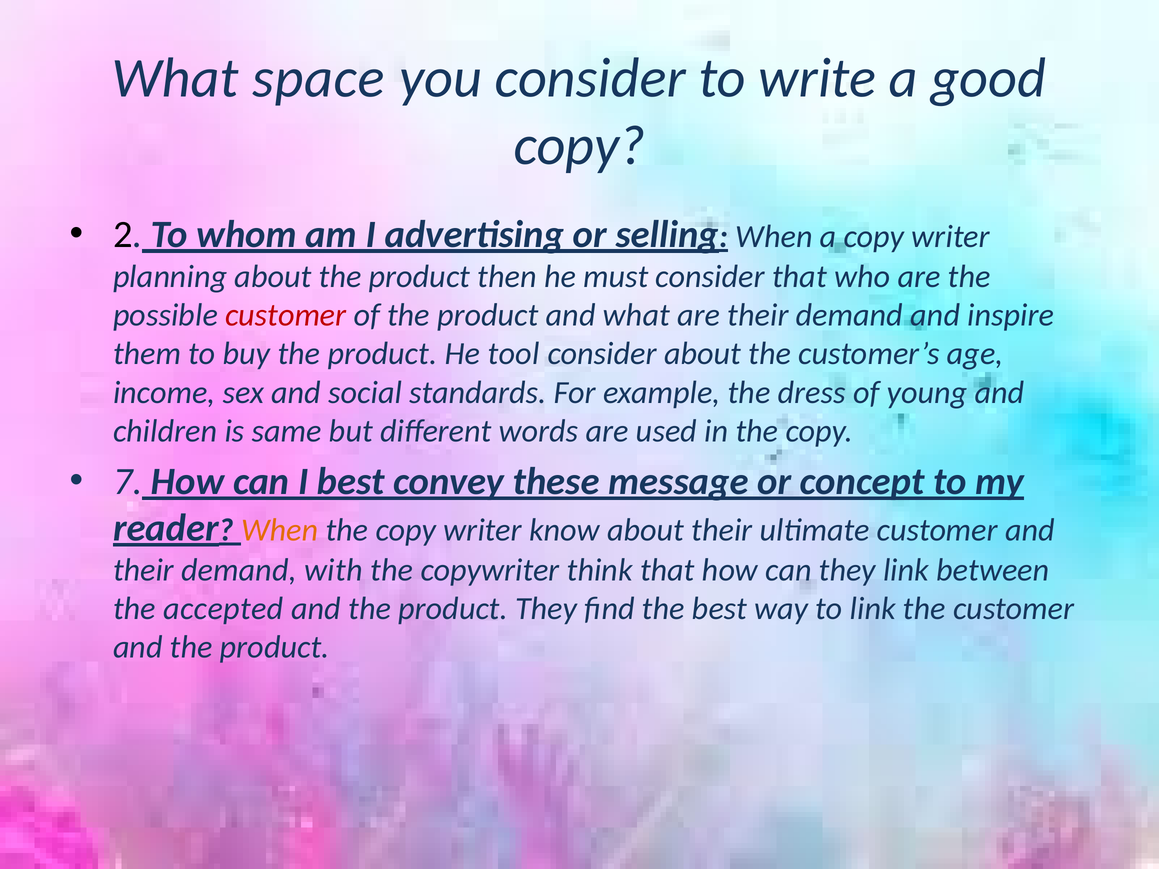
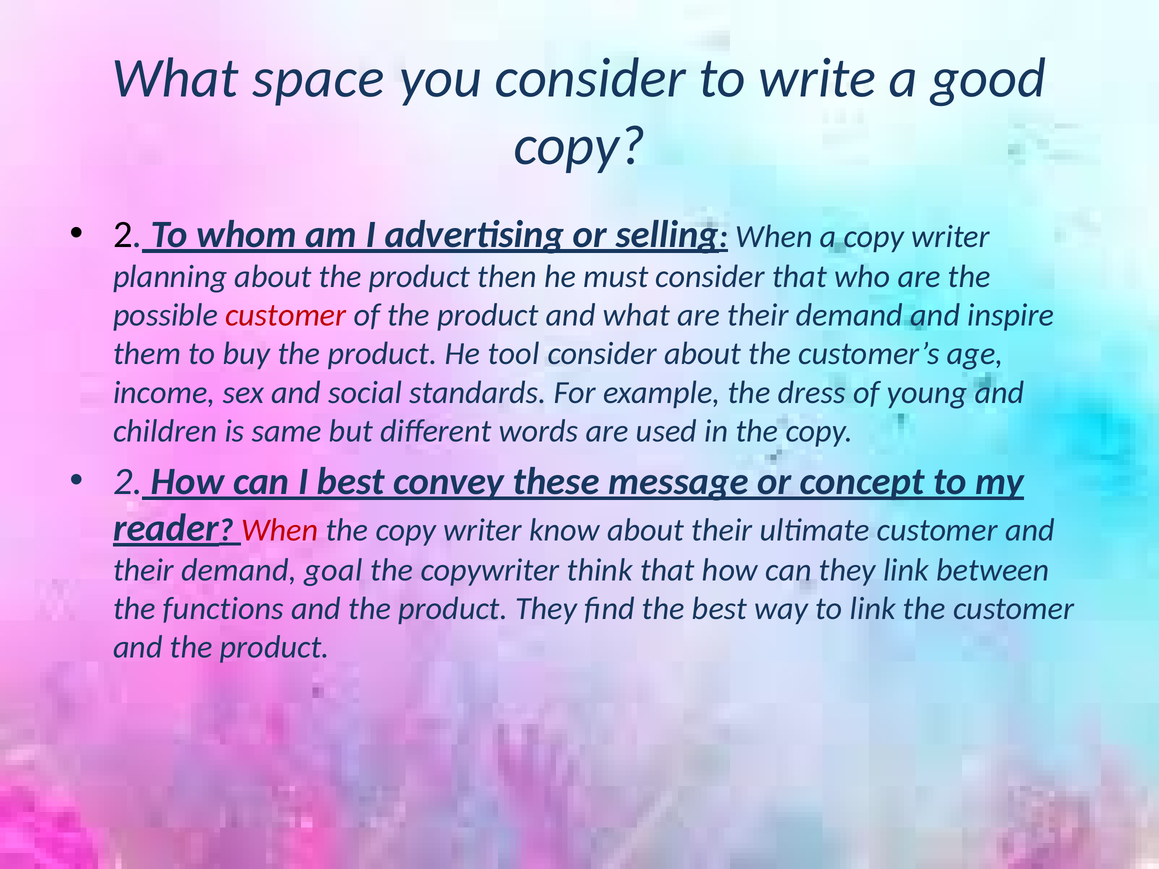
7: 7 -> 2 (128, 482)
When colour: orange -> red (280, 530)
with: with -> goal (333, 570)
accepted: accepted -> functions (223, 609)
